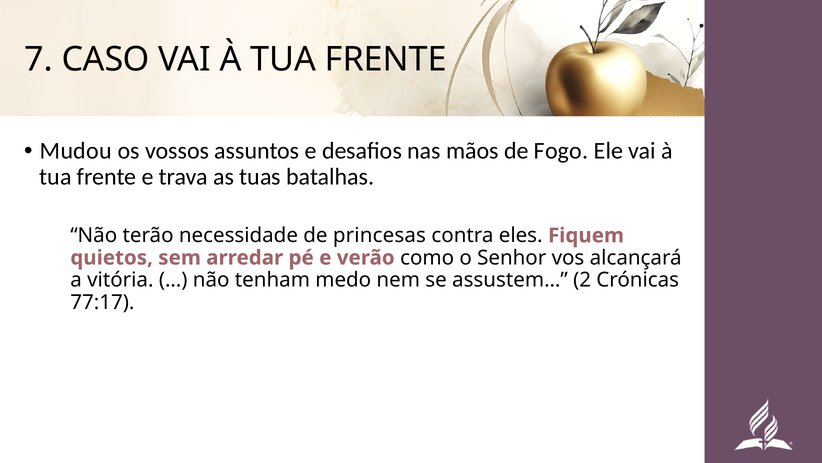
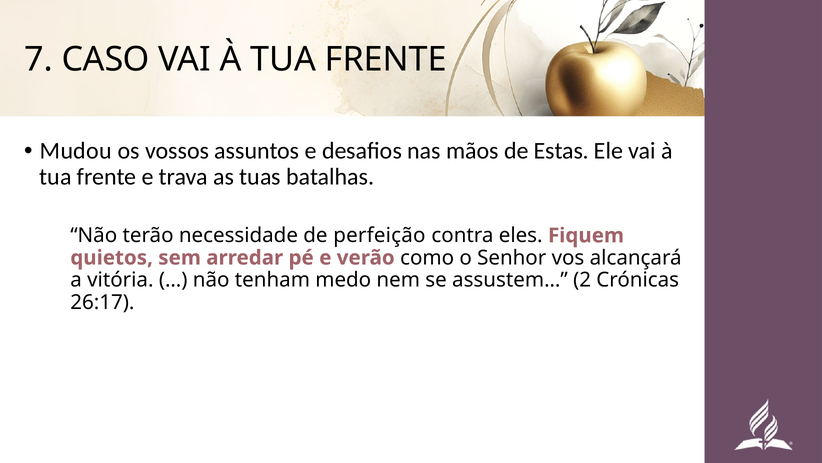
Fogo: Fogo -> Estas (561, 151)
princesas: princesas -> perfeição (379, 235)
77:17: 77:17 -> 26:17 (102, 302)
